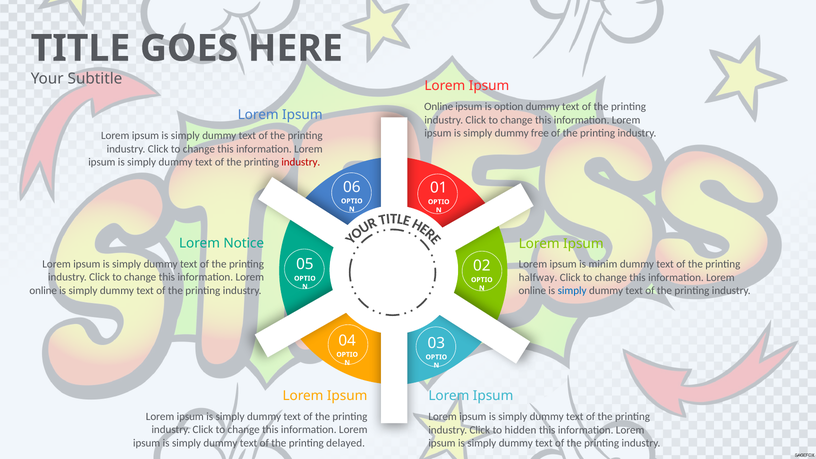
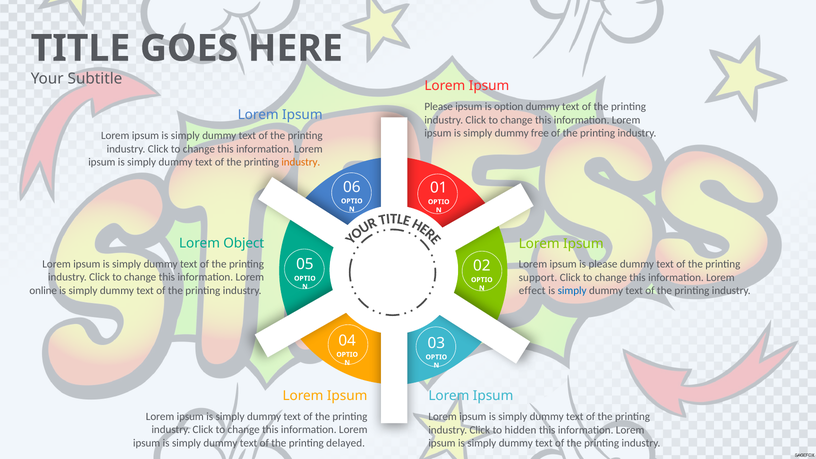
Online: Online -> Please (439, 107)
industry colour: red -> orange (301, 162)
Notice: Notice -> Object (244, 243)
is minim: minim -> please (603, 264)
halfway: halfway -> support (538, 278)
online: online -> effect (532, 291)
